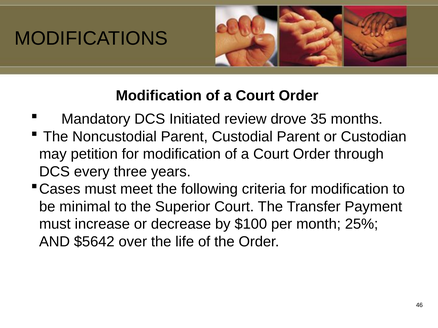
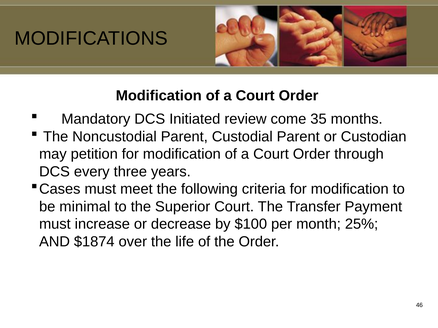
drove: drove -> come (288, 119)
$5642: $5642 -> $1874 (94, 242)
